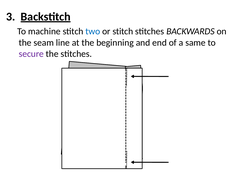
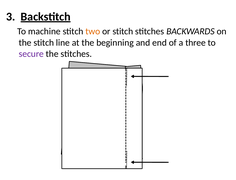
two colour: blue -> orange (93, 31)
the seam: seam -> stitch (44, 43)
same: same -> three (196, 43)
